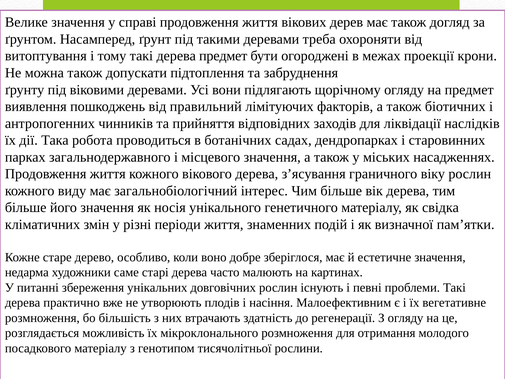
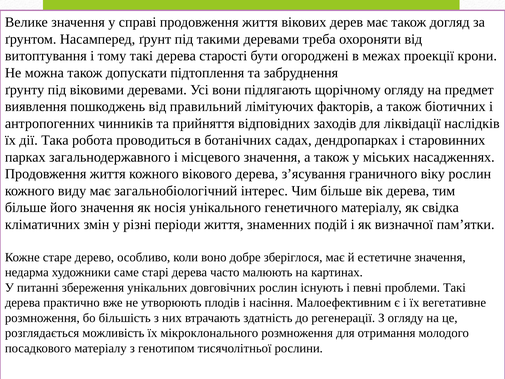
дерева предмет: предмет -> старості (223, 56)
